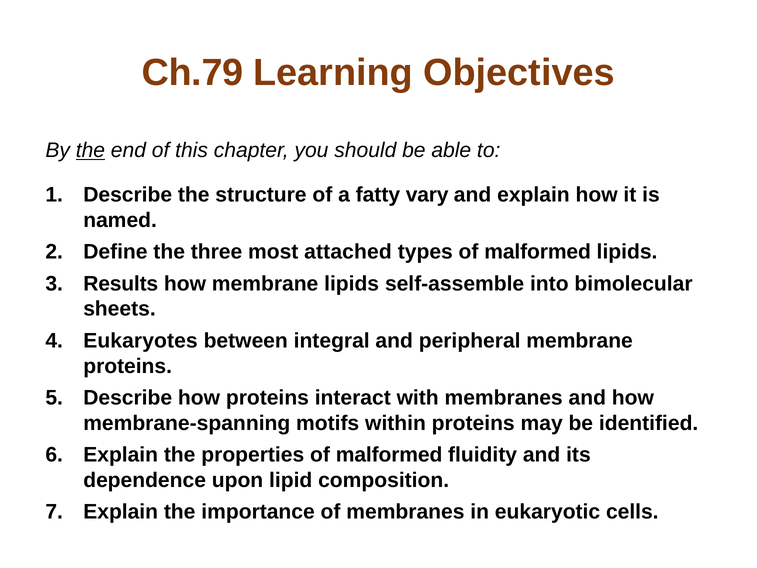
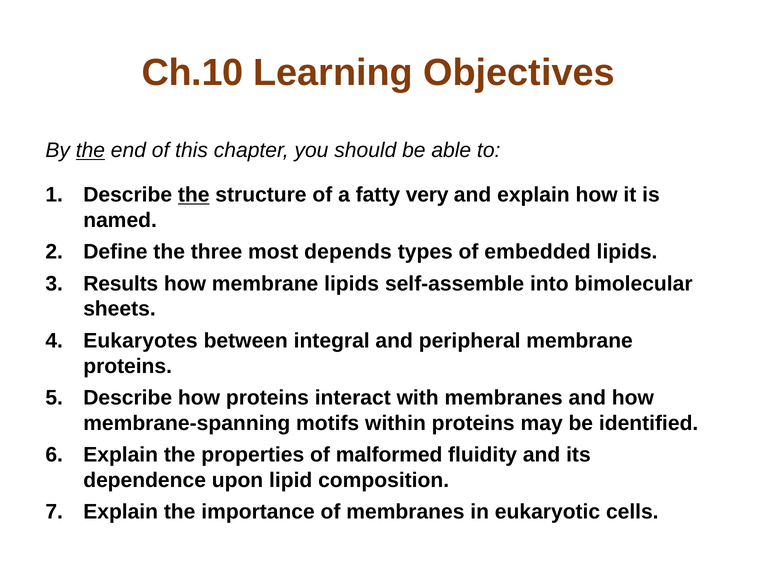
Ch.79: Ch.79 -> Ch.10 (192, 73)
the underline: none -> present (194, 195)
vary: vary -> very (427, 195)
attached: attached -> depends (348, 252)
types of malformed: malformed -> embedded (537, 252)
